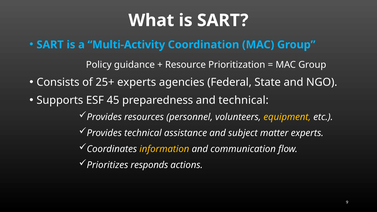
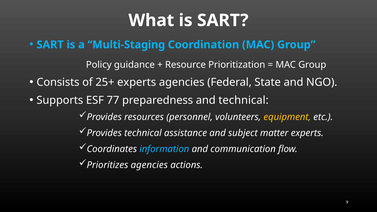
Multi-Activity: Multi-Activity -> Multi-Staging (126, 45)
45: 45 -> 77 (113, 100)
information colour: yellow -> light blue (164, 149)
Prioritizes responds: responds -> agencies (149, 165)
